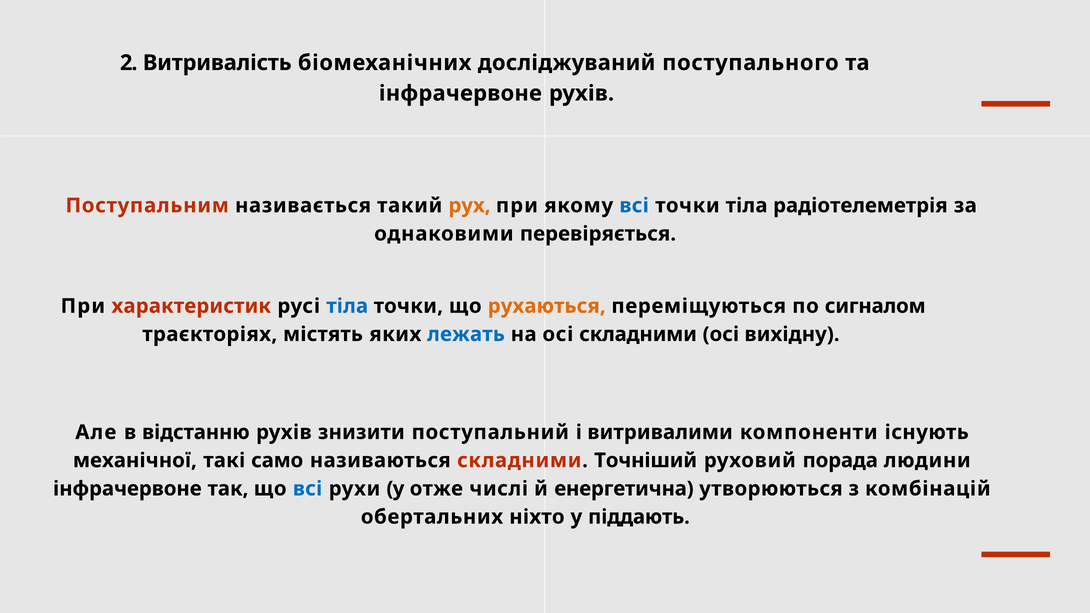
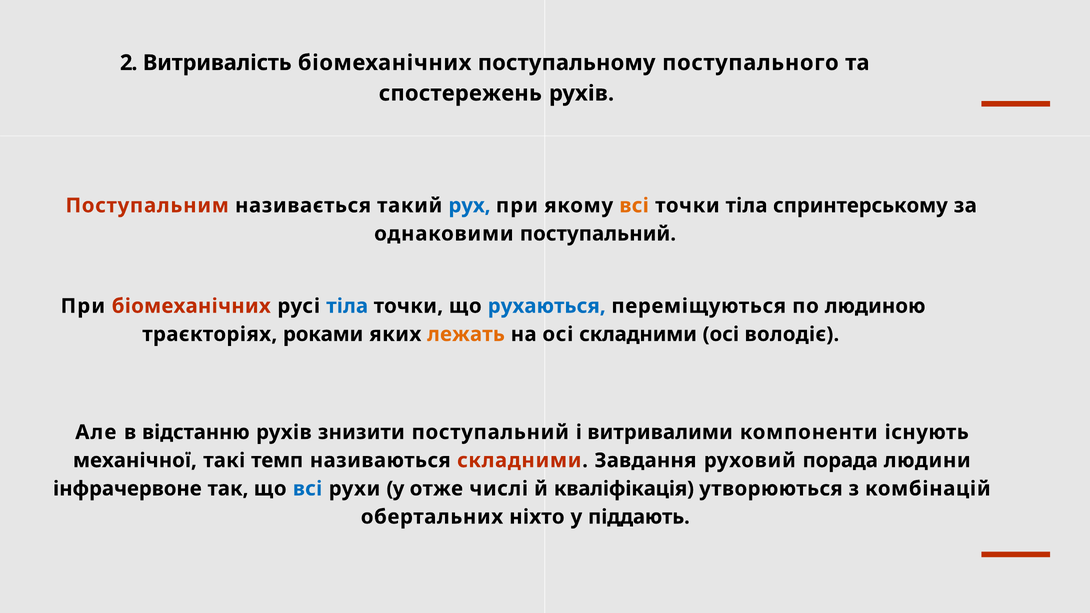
досліджуваний: досліджуваний -> поступальному (567, 63)
інфрачервоне: інфрачервоне -> спостережень (460, 93)
рух colour: orange -> blue (469, 206)
всі colour: blue -> orange (634, 206)
радіотелеметрія: радіотелеметрія -> спринтерському (860, 206)
однаковими перевіряється: перевіряється -> поступальний (598, 234)
При характеристик: характеристик -> біомеханічних (191, 306)
рухаються colour: orange -> blue (547, 306)
сигналом: сигналом -> людиною (875, 306)
містять: містять -> роками (323, 334)
лежать colour: blue -> orange (466, 334)
вихідну: вихідну -> володіє (792, 334)
само: само -> темп (277, 461)
Точніший: Точніший -> Завдання (645, 461)
енергетична: енергетична -> кваліфікація (624, 489)
